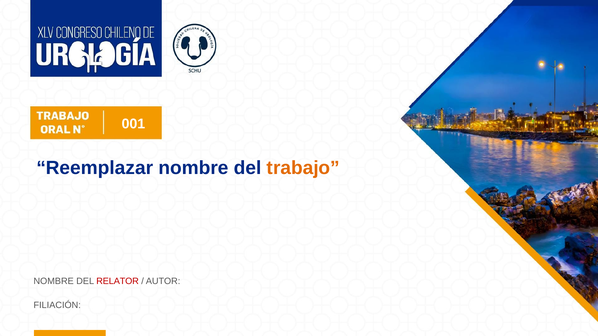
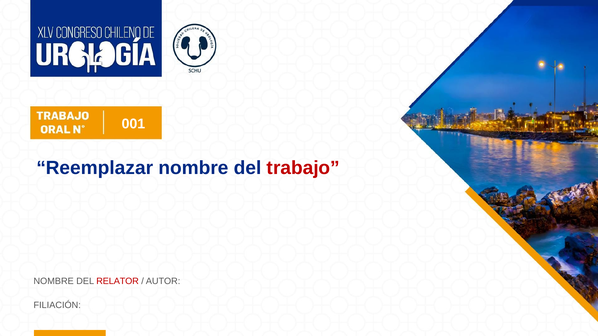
trabajo colour: orange -> red (303, 168)
